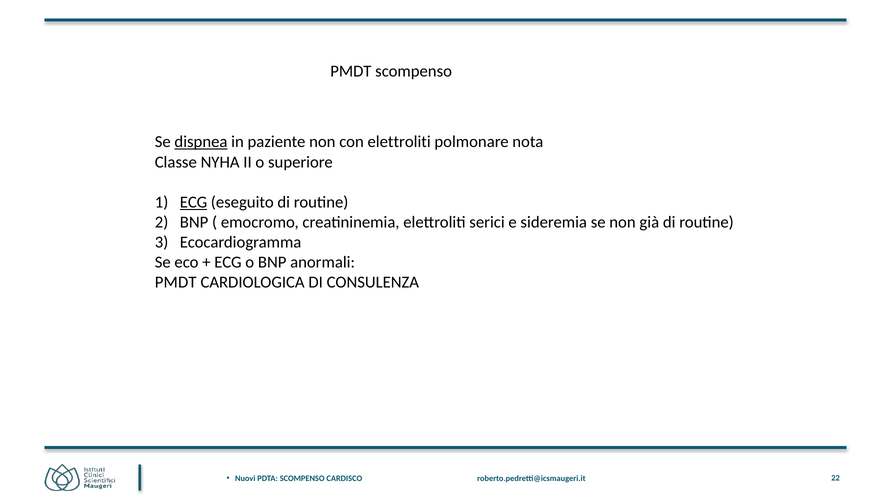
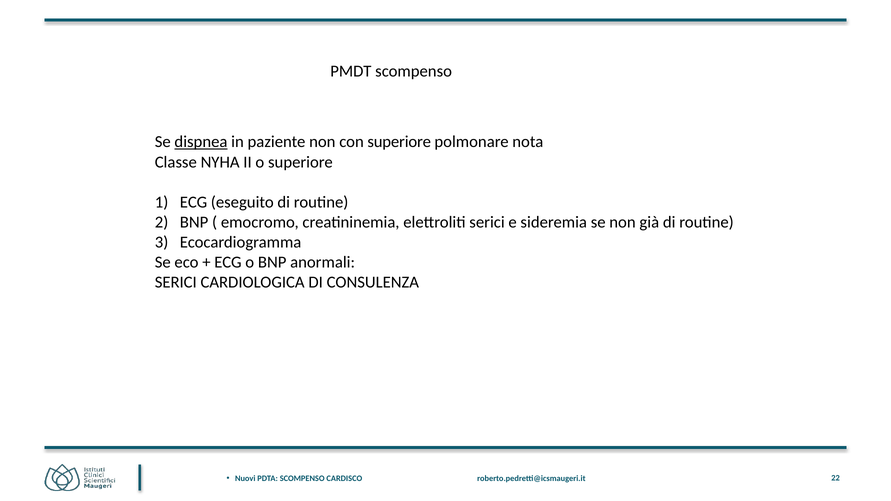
con elettroliti: elettroliti -> superiore (399, 142)
ECG underline: present -> none (194, 202)
PMDT: PMDT -> SERICI (176, 282)
